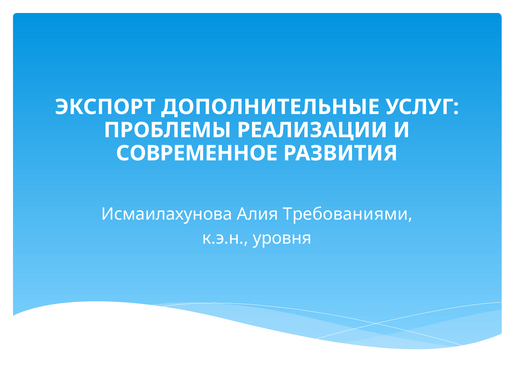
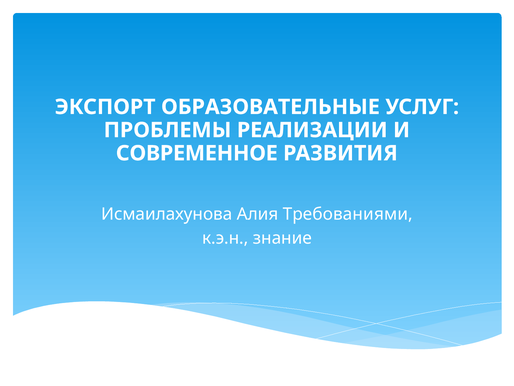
ДОПОЛНИТЕЛЬНЫЕ: ДОПОЛНИТЕЛЬНЫЕ -> ОБРАЗОВАТЕЛЬНЫЕ (270, 107)
уровня: уровня -> знание (282, 238)
